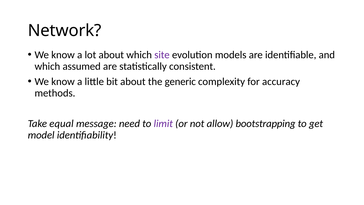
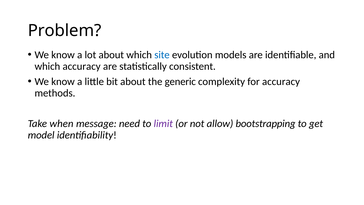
Network: Network -> Problem (65, 31)
site colour: purple -> blue (162, 55)
which assumed: assumed -> accuracy (82, 66)
equal: equal -> when (61, 124)
